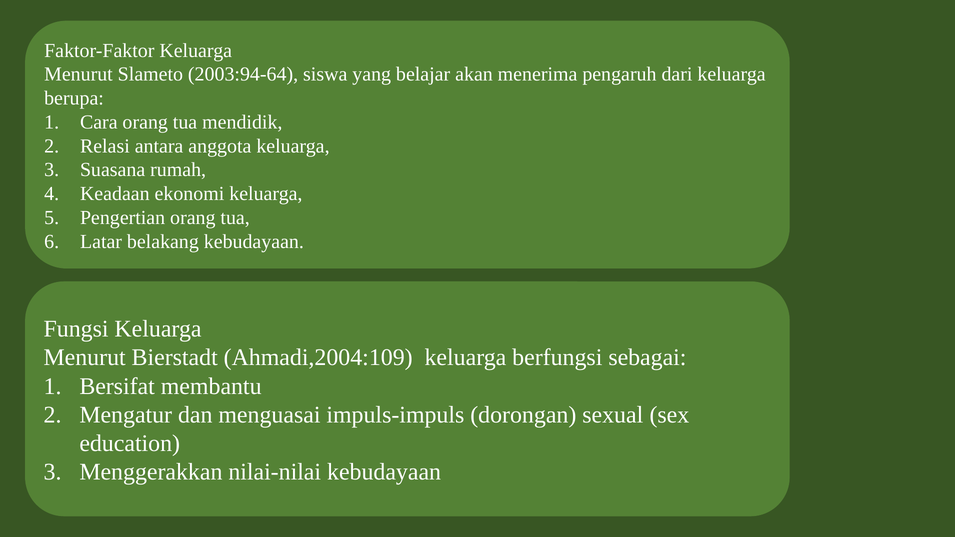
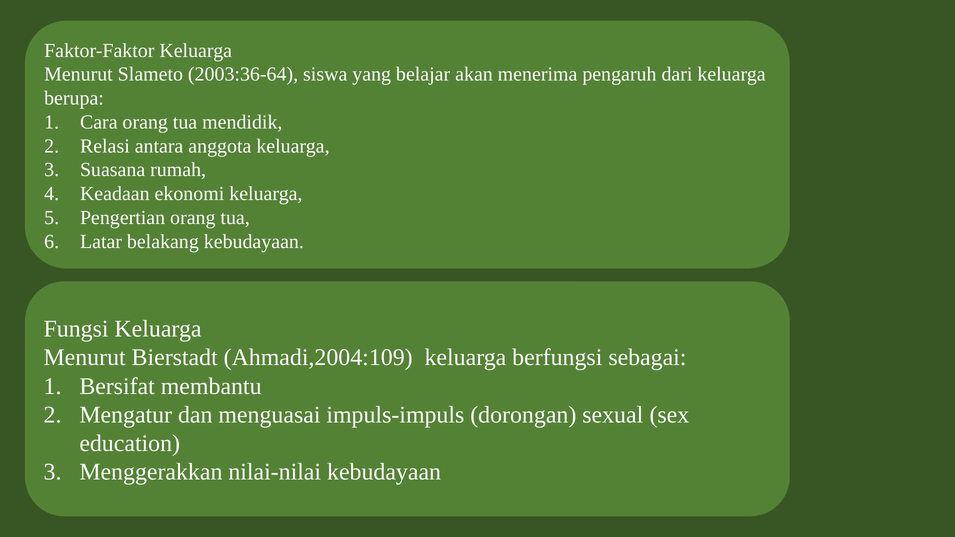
2003:94-64: 2003:94-64 -> 2003:36-64 (243, 74)
